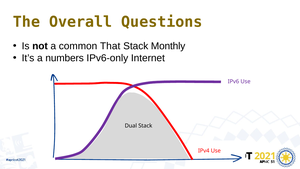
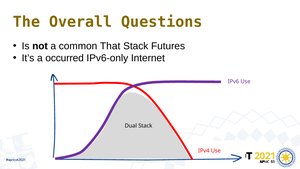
Monthly: Monthly -> Futures (168, 46)
numbers: numbers -> occurred (65, 58)
